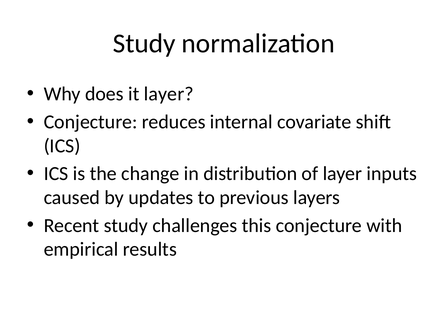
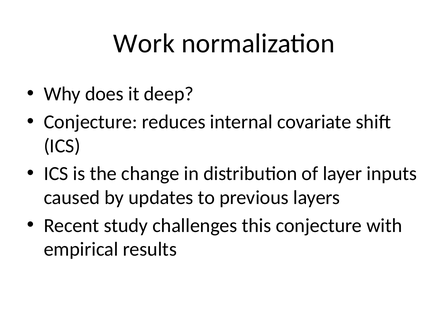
Study: Study -> Work (144, 43)
it layer: layer -> deep (169, 94)
